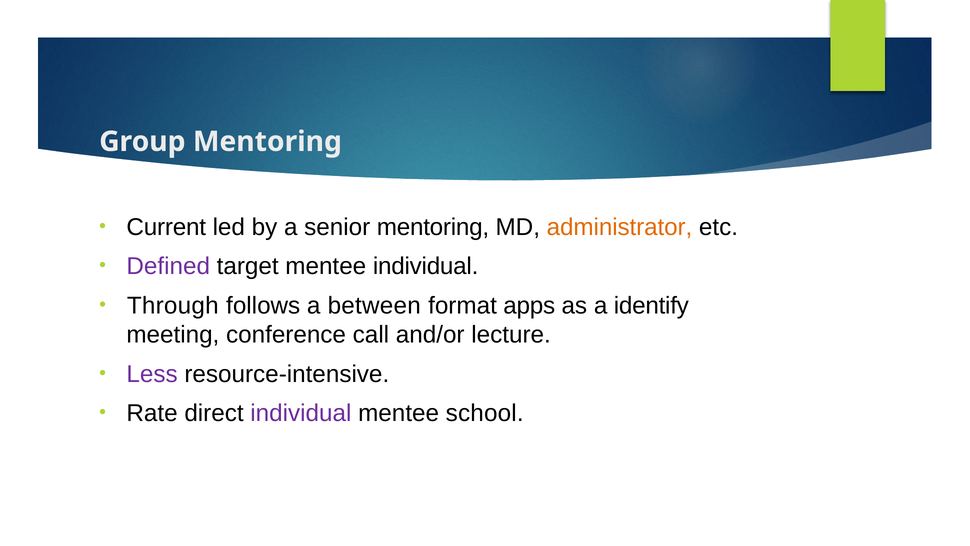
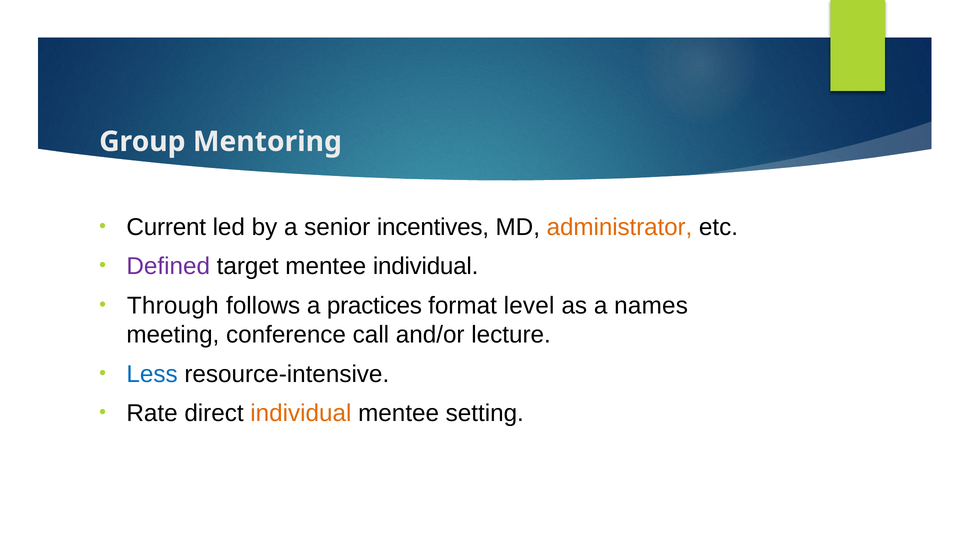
senior mentoring: mentoring -> incentives (433, 227)
between: between -> practices (374, 305)
apps: apps -> level (529, 305)
identify: identify -> names (651, 305)
Less colour: purple -> blue (152, 374)
individual colour: purple -> orange (301, 413)
school: school -> setting (485, 413)
